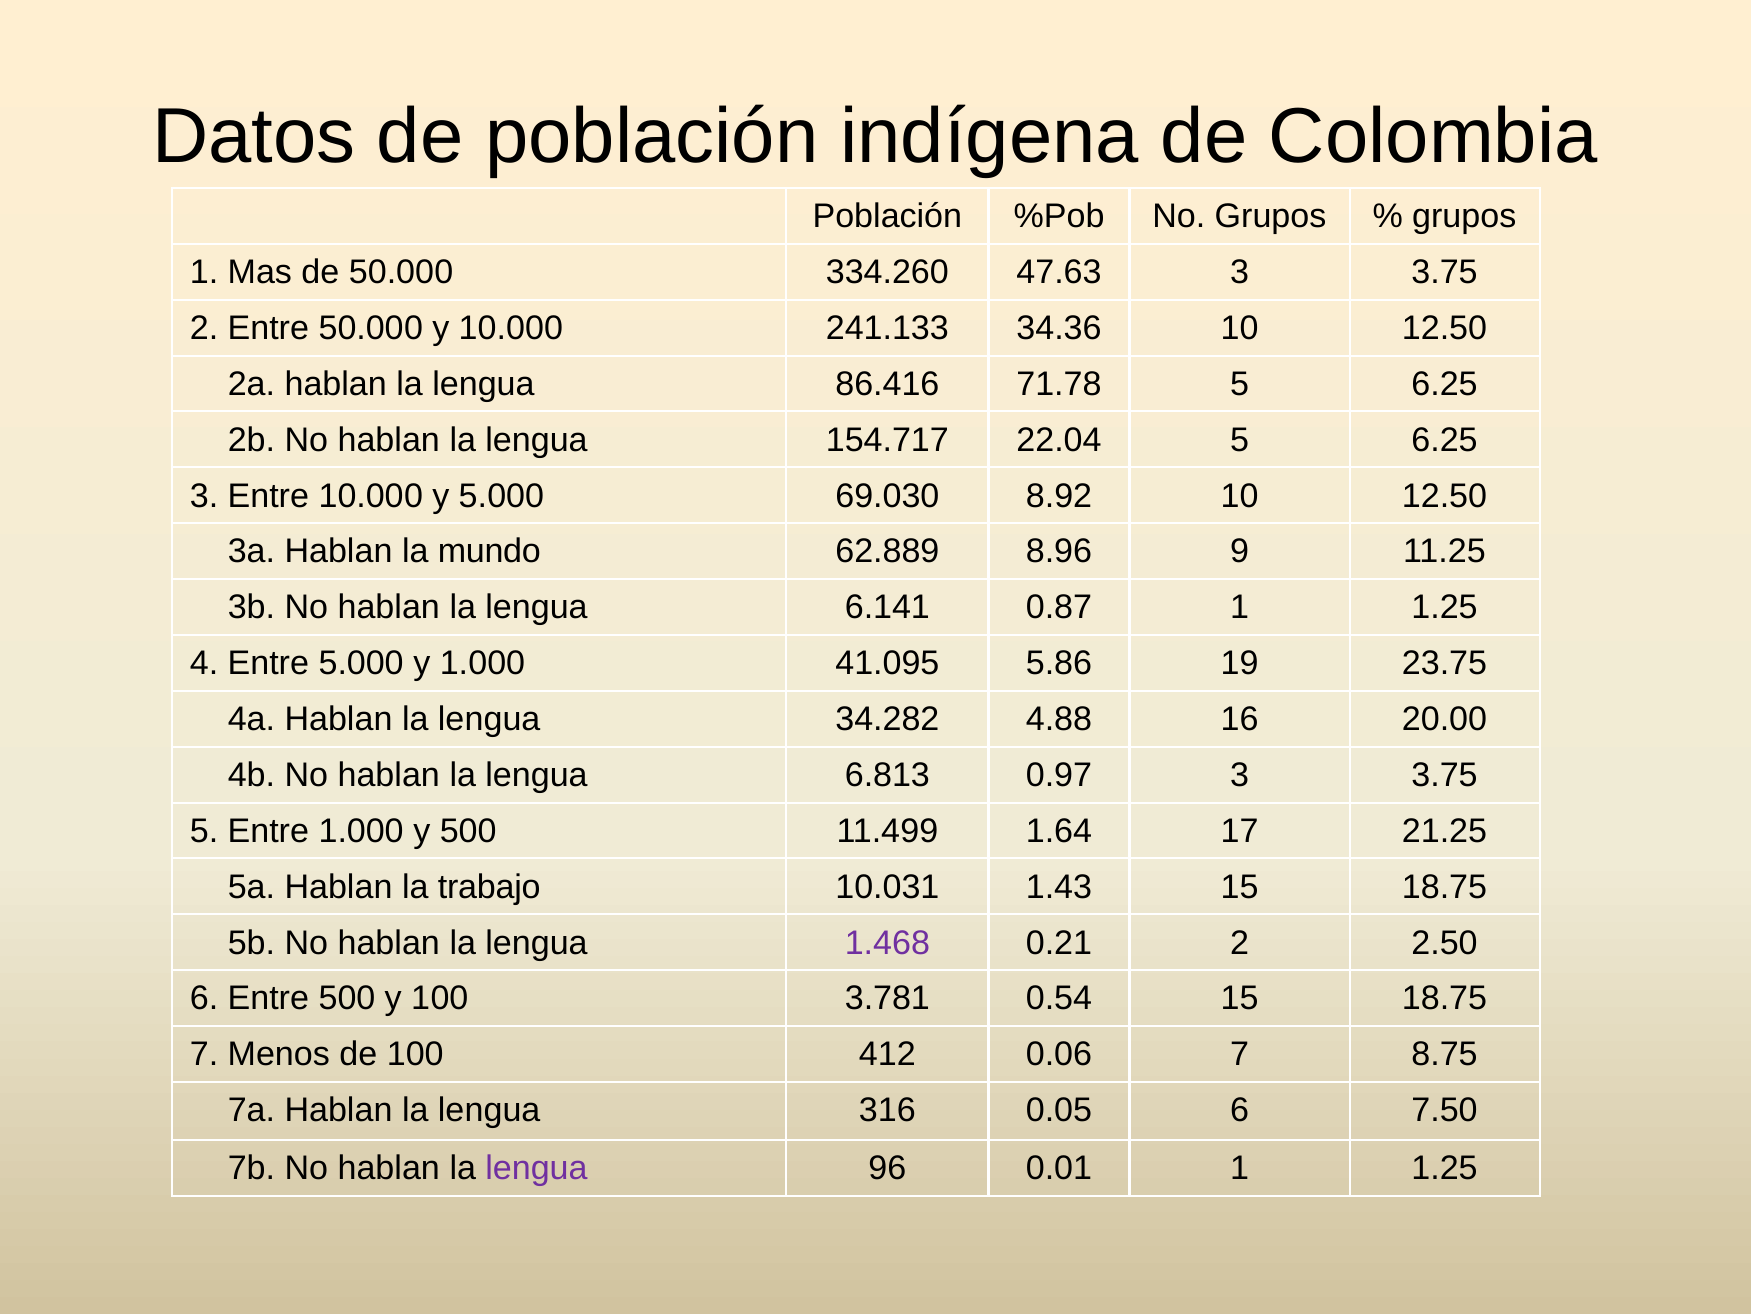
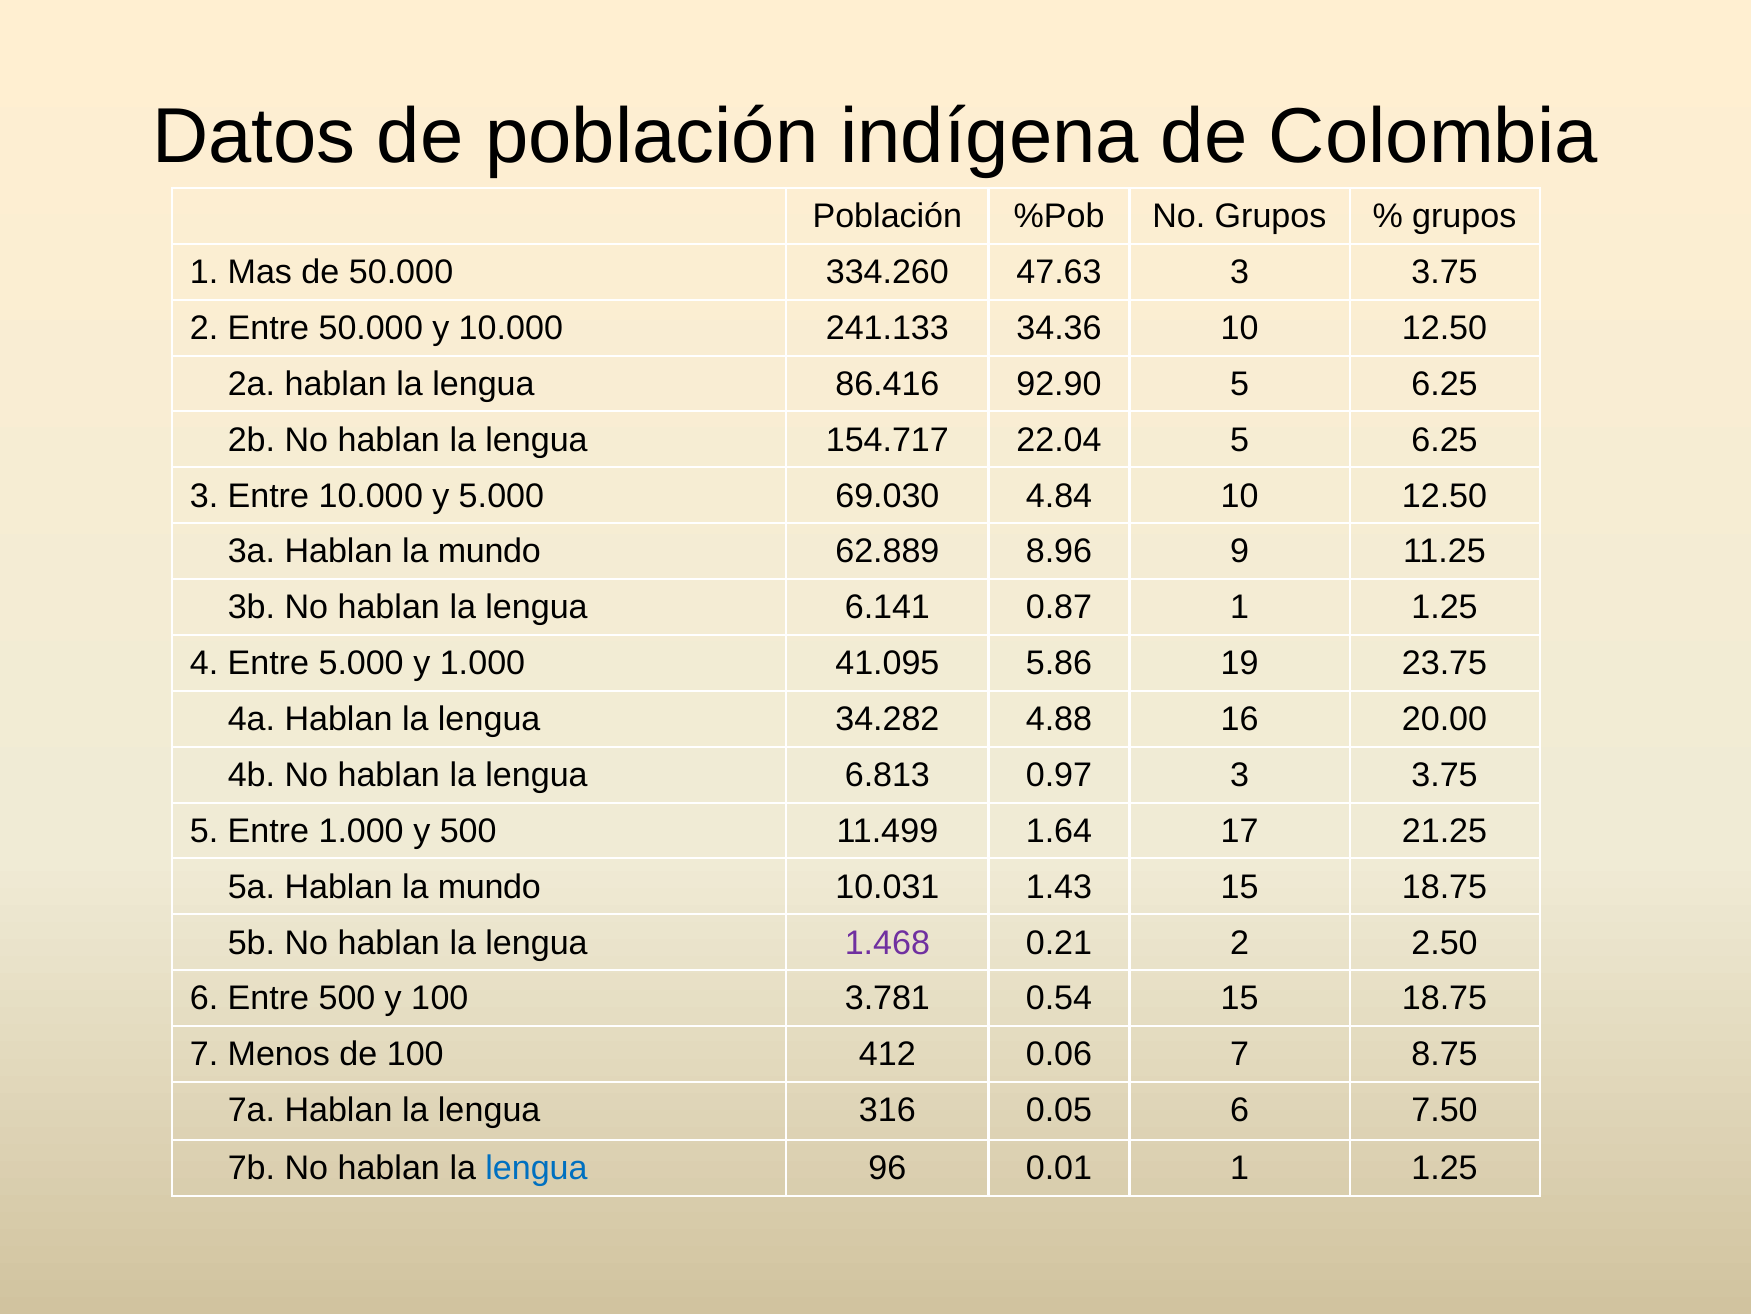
71.78: 71.78 -> 92.90 (1059, 384)
8.92: 8.92 -> 4.84 (1059, 496)
5a Hablan la trabajo: trabajo -> mundo (489, 886)
lengua colour: purple -> blue (536, 1168)
